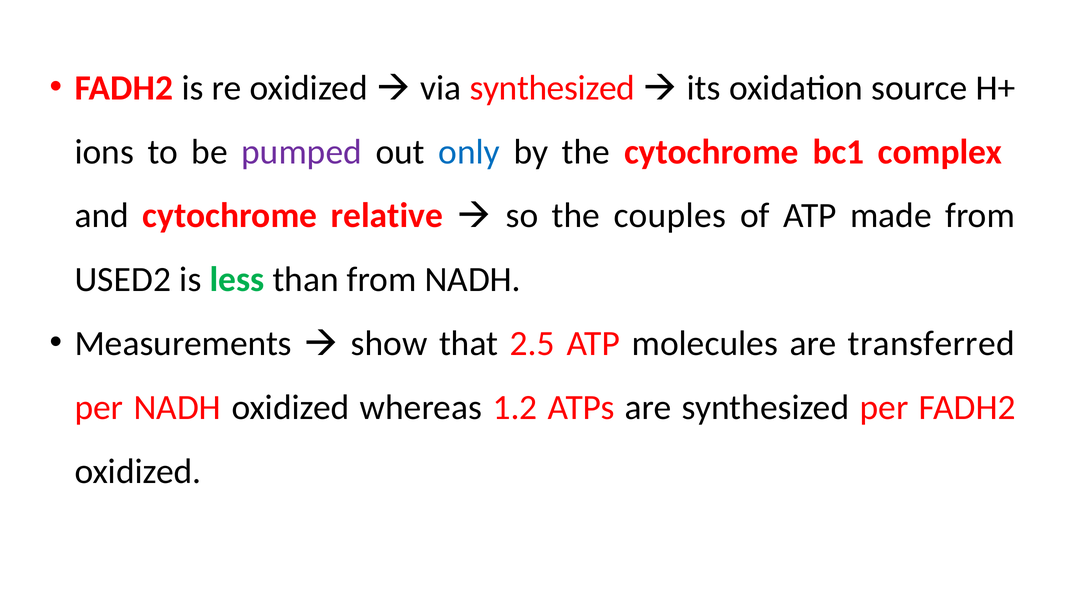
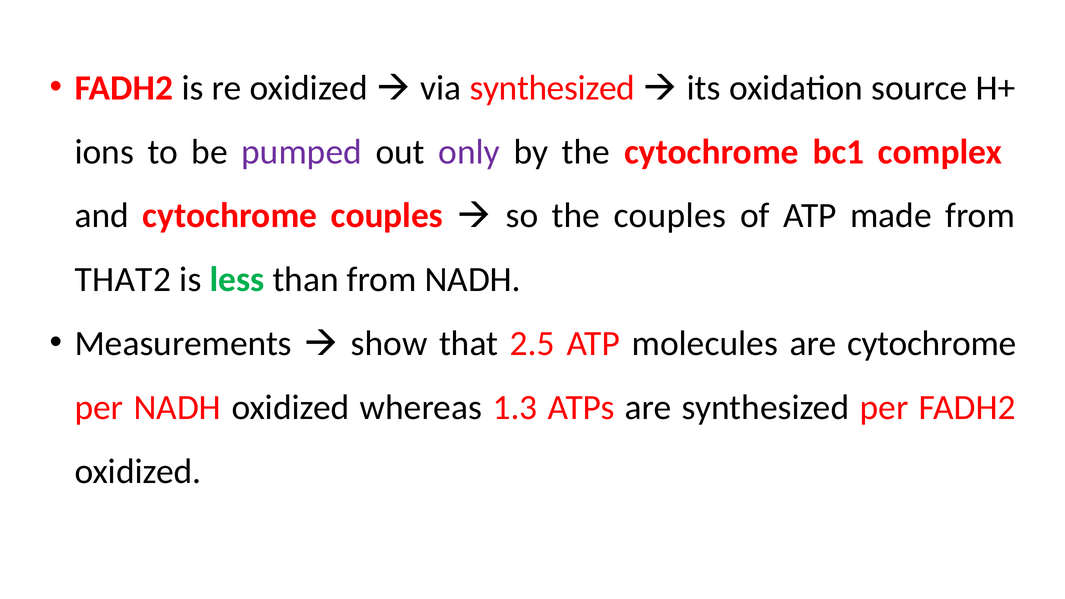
only colour: blue -> purple (469, 152)
cytochrome relative: relative -> couples (387, 216)
USED2: USED2 -> THAT2 (123, 280)
are transferred: transferred -> cytochrome (932, 344)
1.2: 1.2 -> 1.3 (515, 407)
